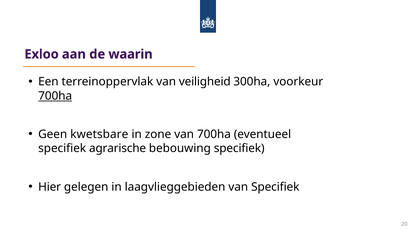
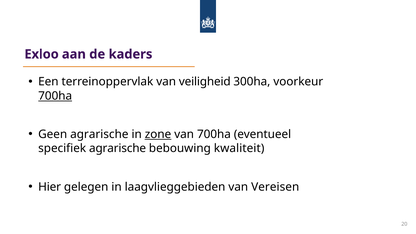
waarin: waarin -> kaders (130, 54)
Geen kwetsbare: kwetsbare -> agrarische (99, 134)
zone underline: none -> present (158, 134)
bebouwing specifiek: specifiek -> kwaliteit (239, 148)
van Specifiek: Specifiek -> Vereisen (275, 187)
